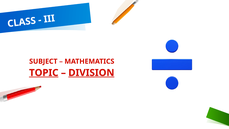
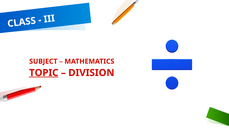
DIVISION underline: present -> none (91, 73)
